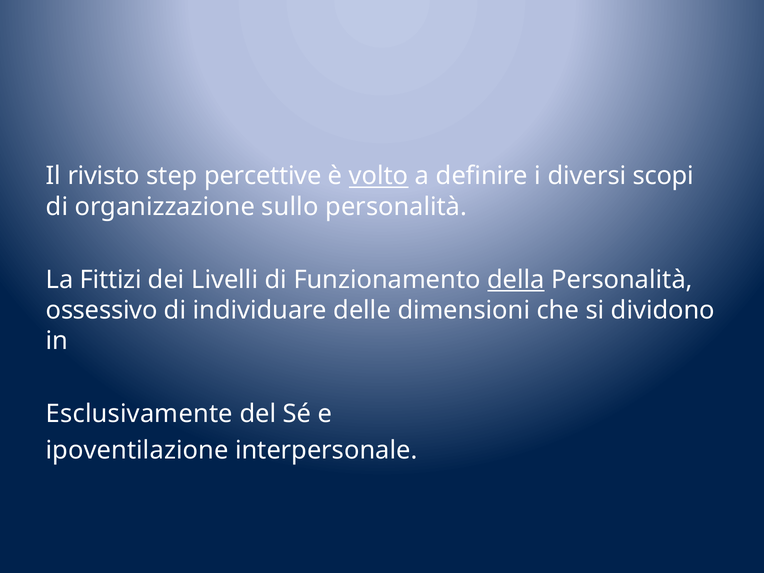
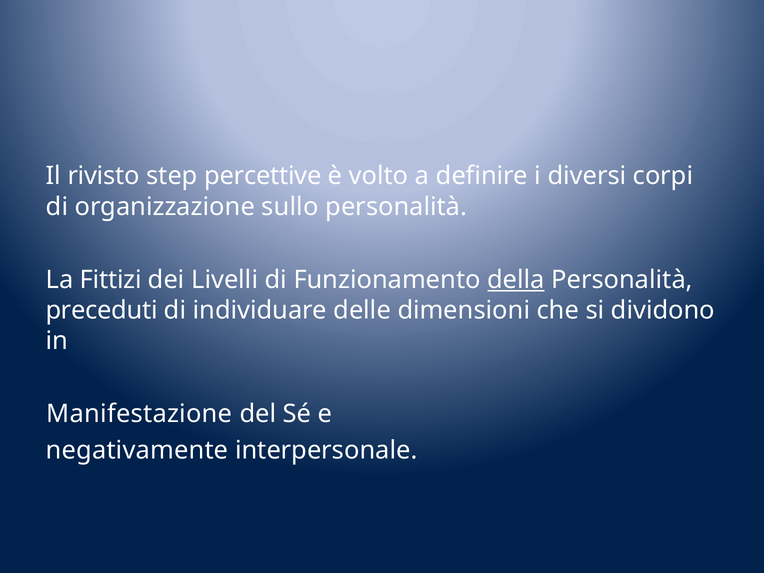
volto underline: present -> none (379, 176)
scopi: scopi -> corpi (663, 176)
ossessivo: ossessivo -> preceduti (102, 310)
Esclusivamente: Esclusivamente -> Manifestazione (139, 414)
ipoventilazione: ipoventilazione -> negativamente (137, 450)
